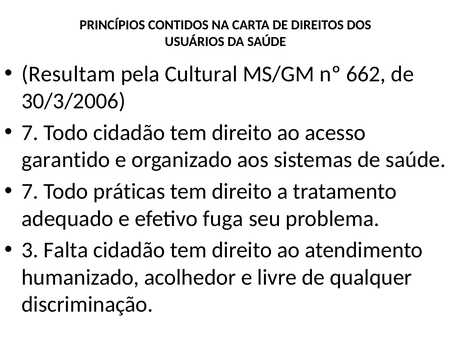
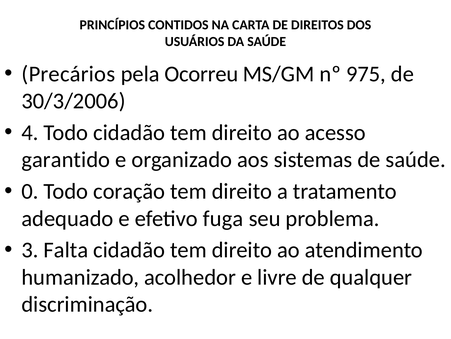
Resultam: Resultam -> Precários (68, 74)
Cultural: Cultural -> Ocorreu (201, 74)
662: 662 -> 975 (366, 74)
7: 7 -> 4 (30, 132)
7: 7 -> 0 (30, 191)
práticas: práticas -> coração (129, 191)
